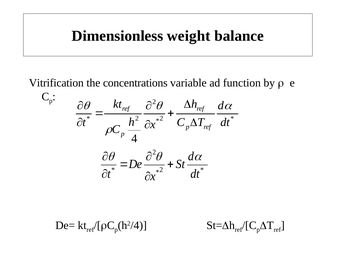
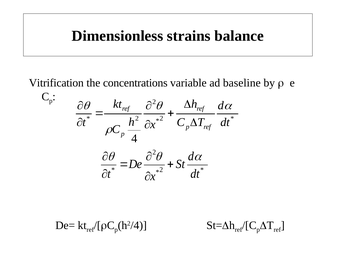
weight: weight -> strains (189, 36)
function: function -> baseline (242, 83)
